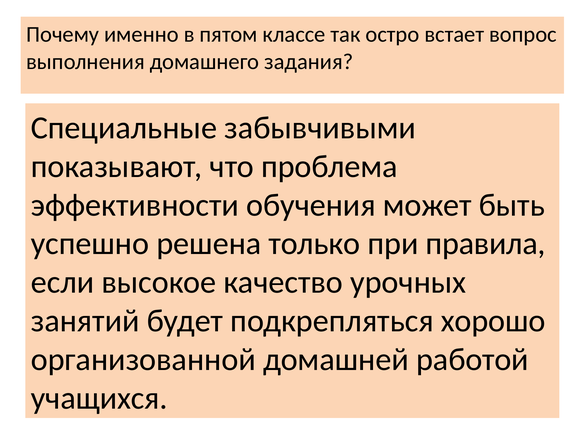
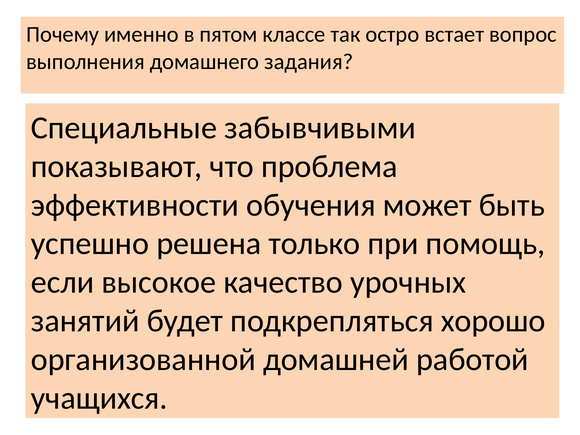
правила: правила -> помощь (485, 244)
